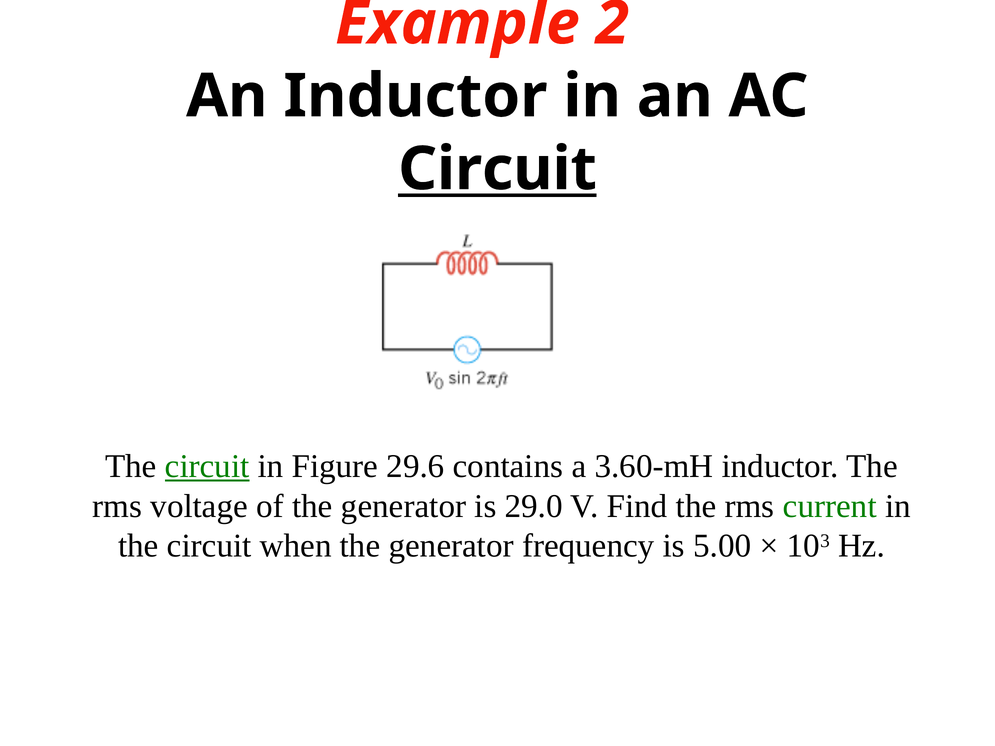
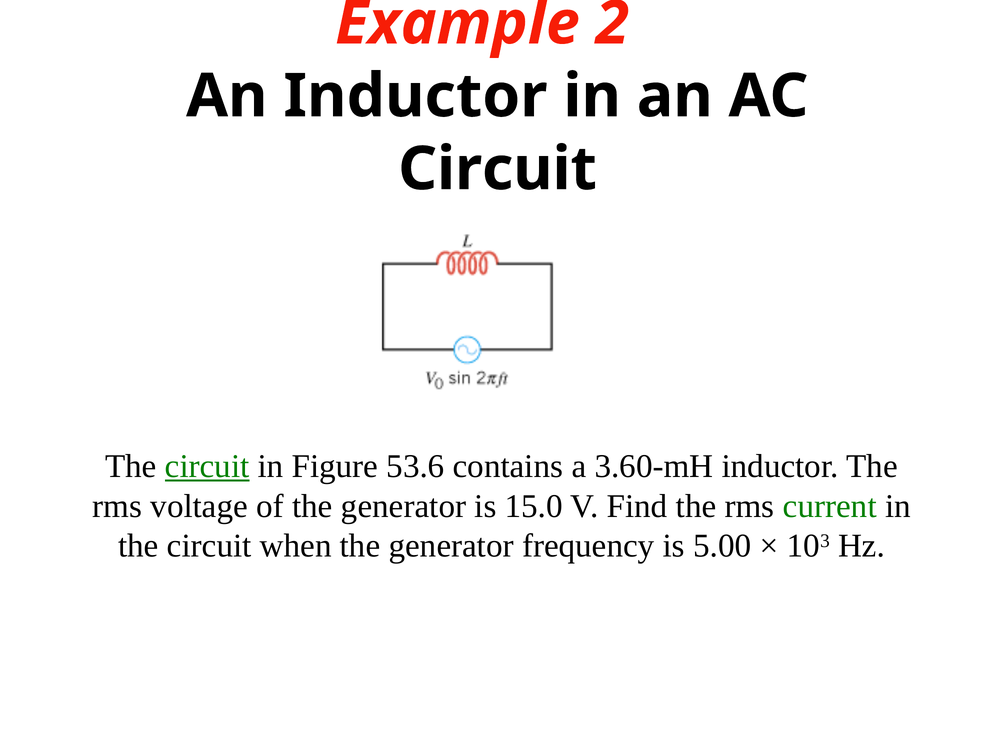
Circuit underline: present -> none (498, 169)
29.6: 29.6 -> 53.6 (415, 467)
29.0: 29.0 -> 15.0 (534, 506)
